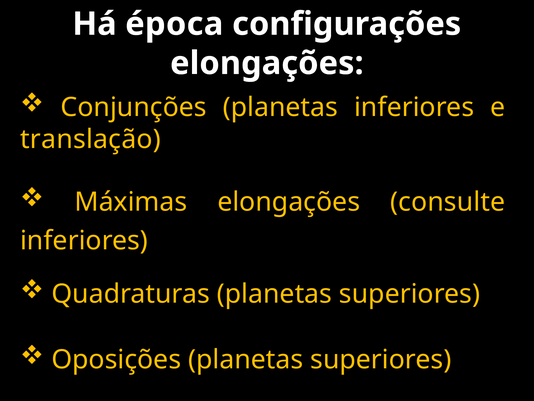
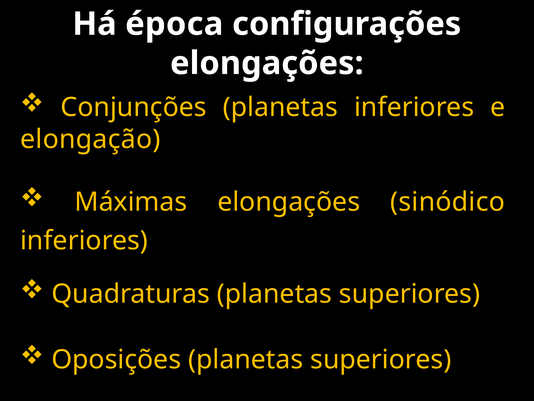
translação: translação -> elongação (90, 139)
consulte: consulte -> sinódico (448, 202)
